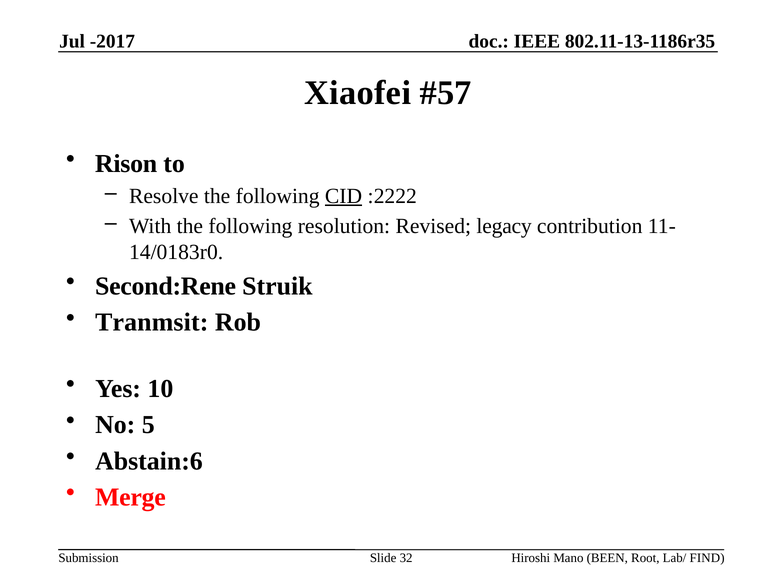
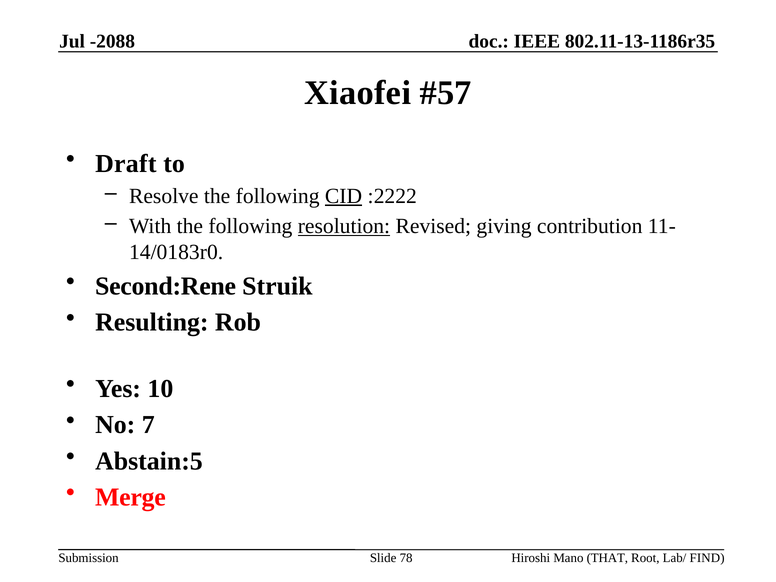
-2017: -2017 -> -2088 (112, 41)
Rison: Rison -> Draft (126, 164)
resolution underline: none -> present (344, 226)
legacy: legacy -> giving (504, 226)
Tranmsit: Tranmsit -> Resulting (152, 322)
5: 5 -> 7 (148, 425)
Abstain:6: Abstain:6 -> Abstain:5 (149, 461)
32: 32 -> 78 (406, 558)
BEEN: BEEN -> THAT (607, 558)
